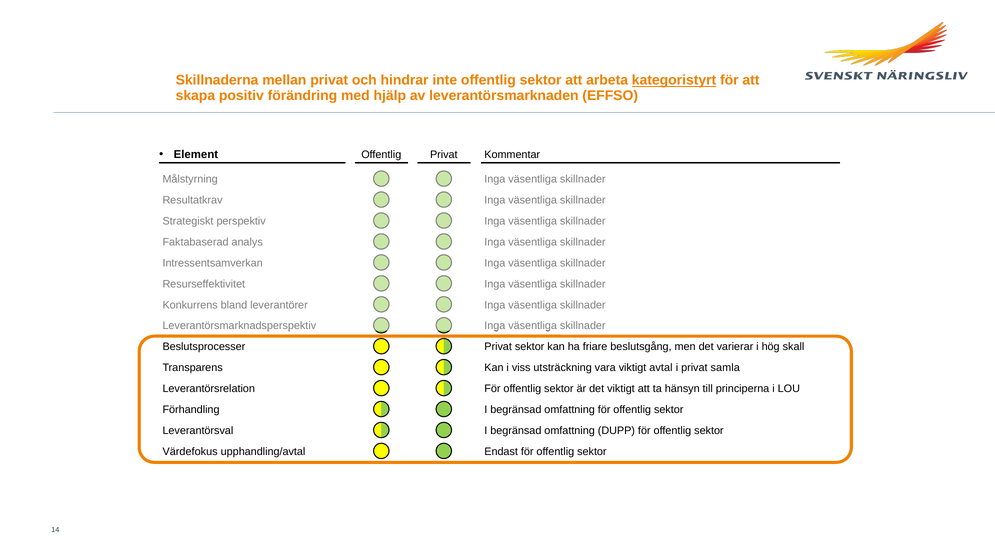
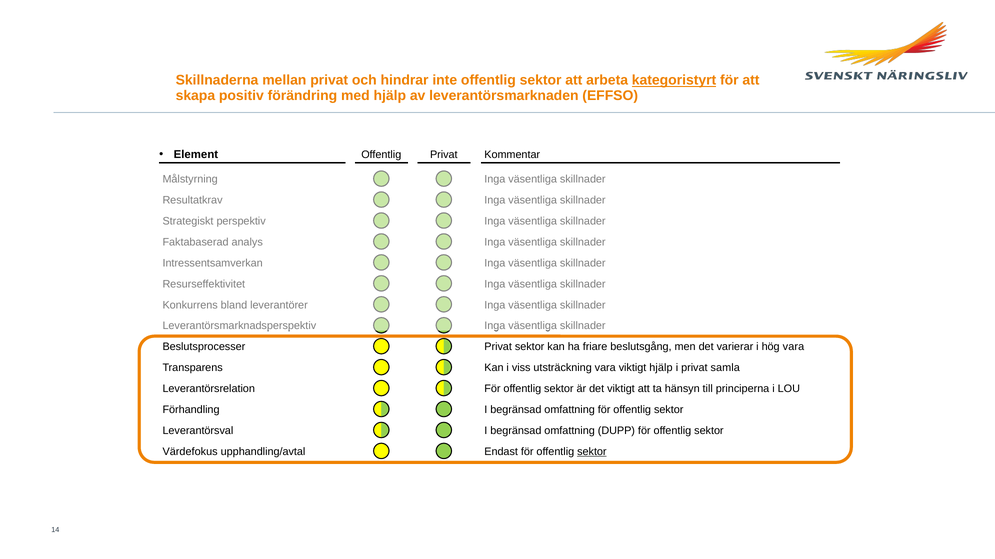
hög skall: skall -> vara (793, 347)
viktigt avtal: avtal -> hjälp (661, 368)
sektor underline: none -> present (592, 452)
